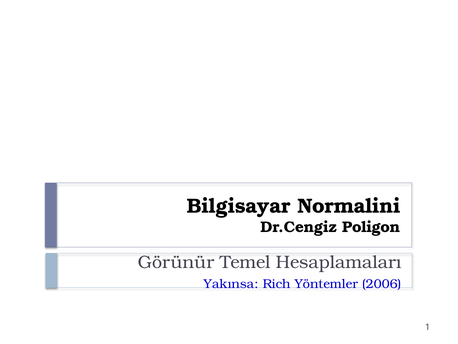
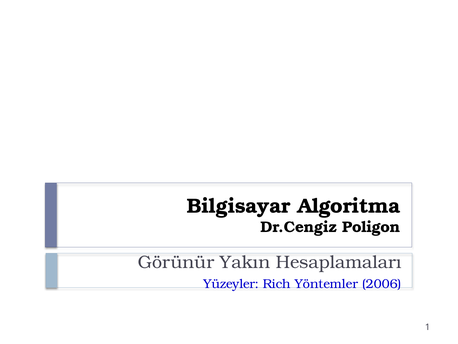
Normalini: Normalini -> Algoritma (349, 206)
Temel: Temel -> Yakın (245, 262)
Yakınsa: Yakınsa -> Yüzeyler (231, 284)
